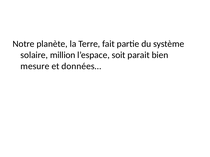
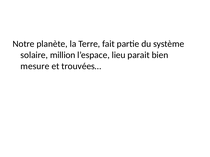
soit: soit -> lieu (119, 55)
données…: données… -> trouvées… (81, 66)
